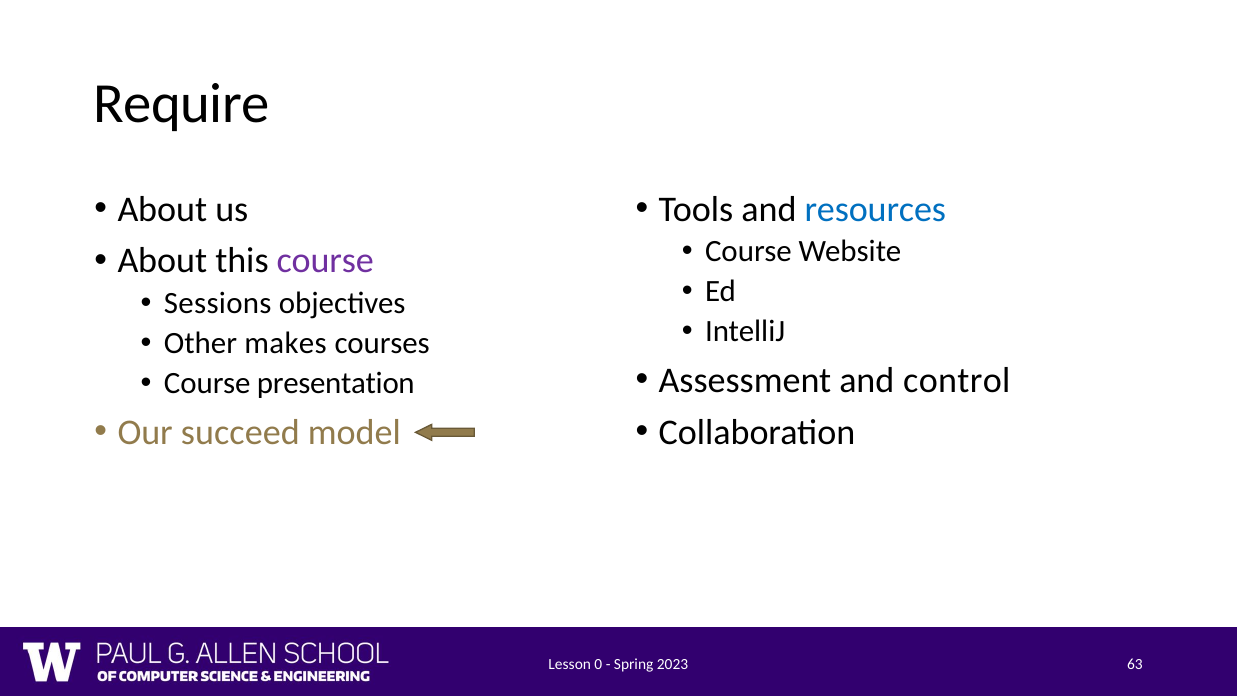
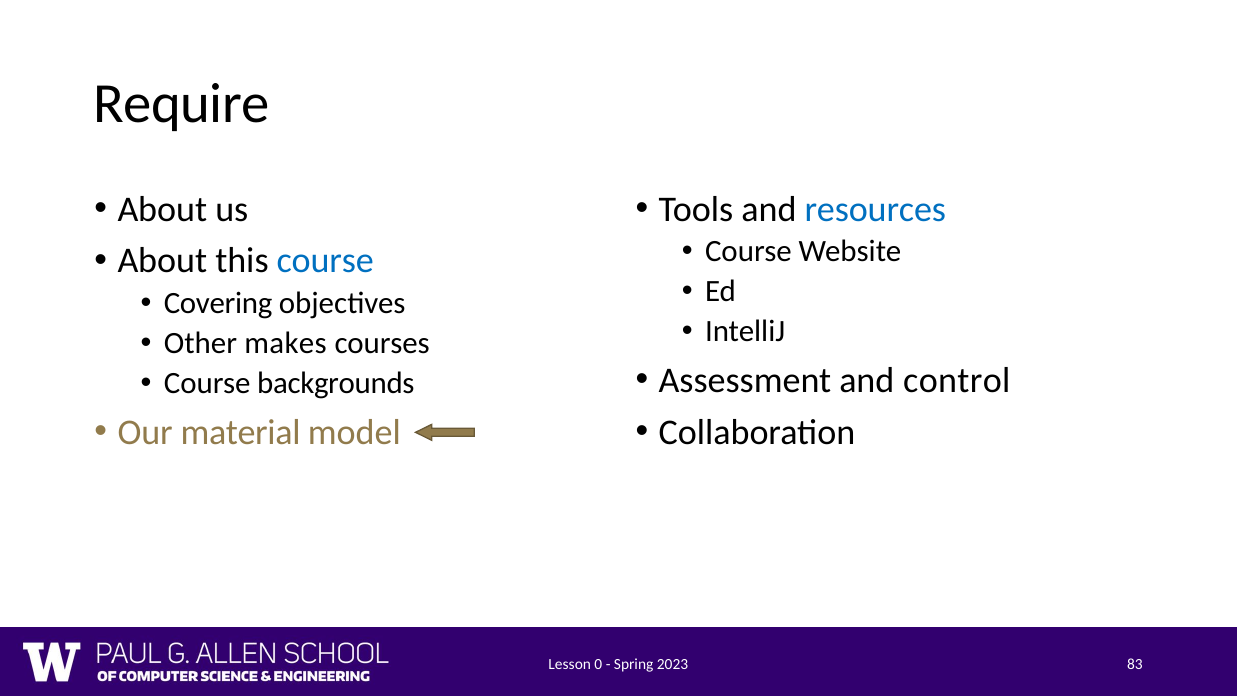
course colour: purple -> blue (325, 261)
Sessions: Sessions -> Covering (218, 304)
presentation: presentation -> backgrounds (336, 383)
succeed: succeed -> material (241, 432)
63: 63 -> 83 (1135, 664)
